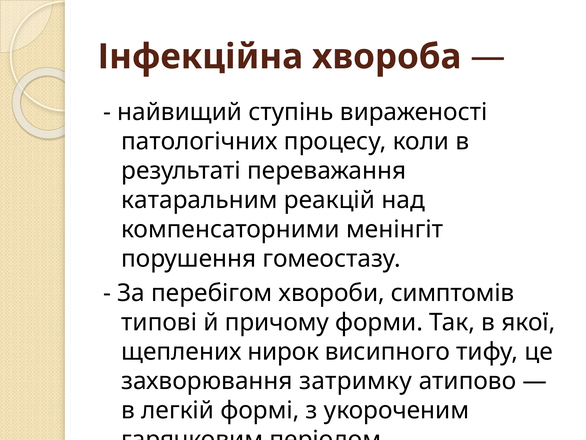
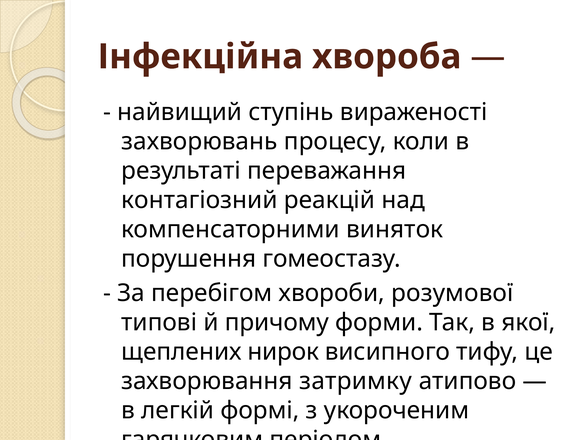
патологічних: патологічних -> захворювань (199, 141)
катаральним: катаральним -> контагіозний (199, 200)
менінгіт: менінгіт -> виняток (395, 229)
симптомів: симптомів -> розумової (452, 293)
